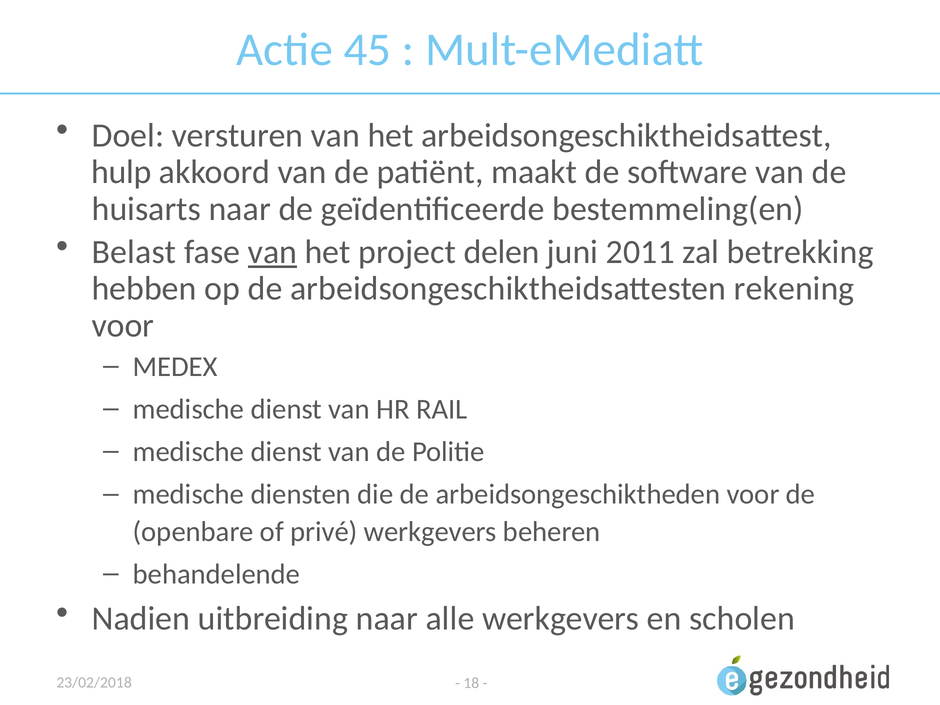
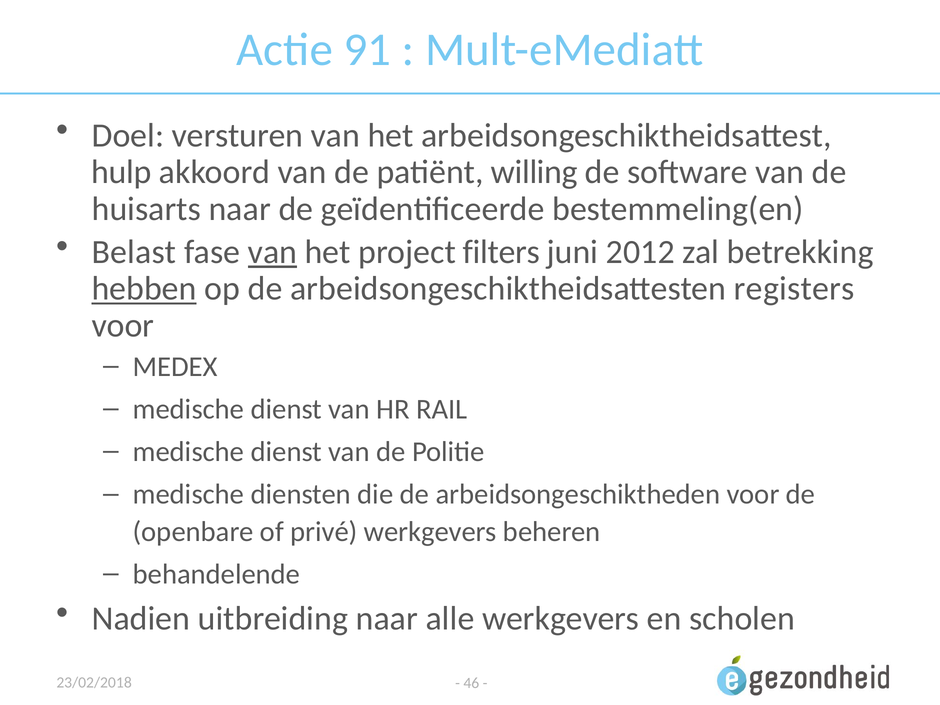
45: 45 -> 91 (367, 50)
maakt: maakt -> willing (534, 172)
delen: delen -> filters (502, 252)
2011: 2011 -> 2012 (640, 252)
hebben underline: none -> present (144, 289)
rekening: rekening -> registers (794, 289)
18: 18 -> 46 (471, 683)
